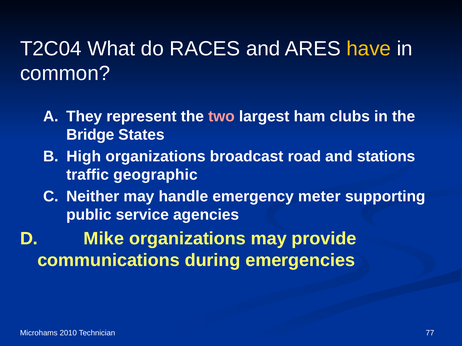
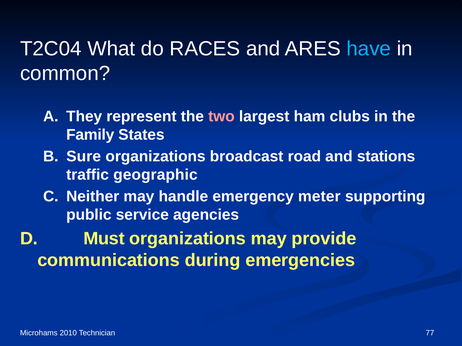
have colour: yellow -> light blue (369, 49)
Bridge: Bridge -> Family (90, 135)
High: High -> Sure (84, 157)
Mike: Mike -> Must (104, 239)
